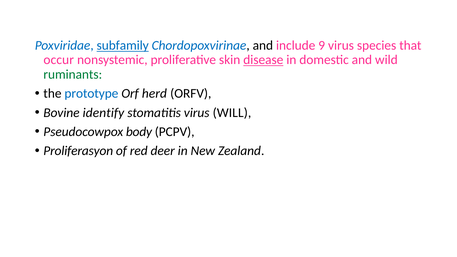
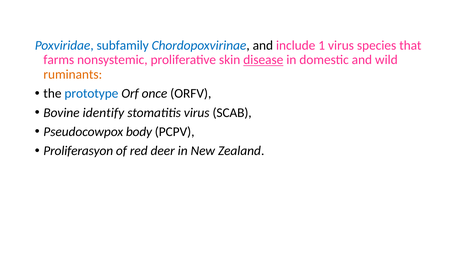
subfamily underline: present -> none (123, 46)
9: 9 -> 1 (322, 46)
occur: occur -> farms (59, 60)
ruminants colour: green -> orange (73, 74)
herd: herd -> once (154, 93)
WILL: WILL -> SCAB (232, 113)
